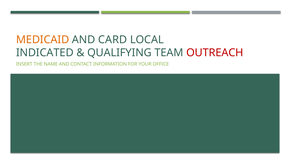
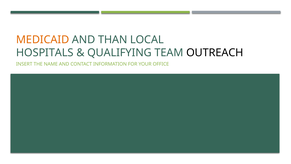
CARD: CARD -> THAN (113, 40)
INDICATED: INDICATED -> HOSPITALS (45, 53)
OUTREACH colour: red -> black (215, 53)
